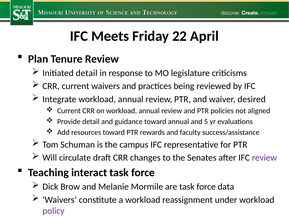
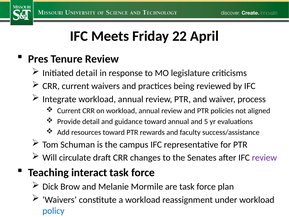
Plan: Plan -> Pres (38, 59)
desired: desired -> process (252, 99)
data: data -> plan (226, 187)
policy colour: purple -> blue (53, 211)
